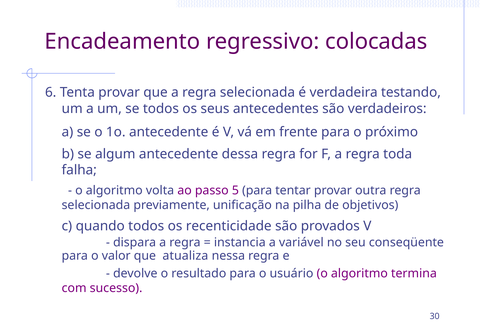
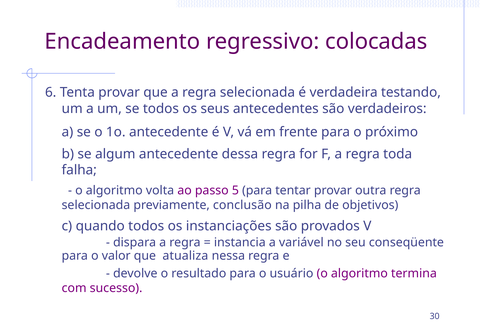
unificação: unificação -> conclusão (242, 205)
recenticidade: recenticidade -> instanciações (229, 226)
